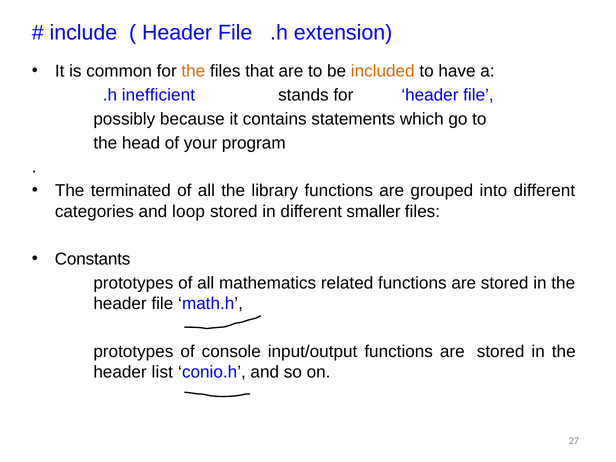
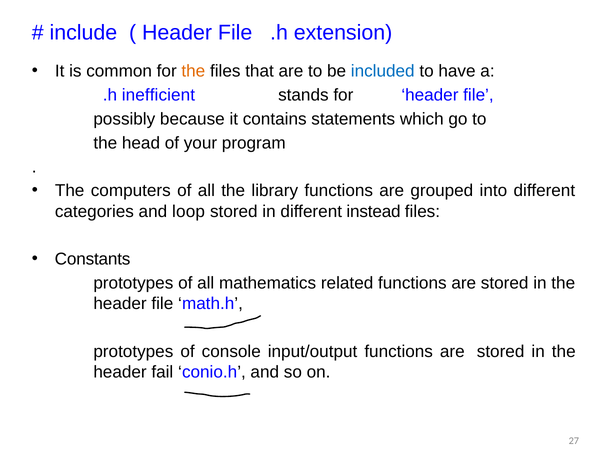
included colour: orange -> blue (383, 71)
terminated: terminated -> computers (131, 191)
smaller: smaller -> instead (374, 211)
list: list -> fail (162, 372)
